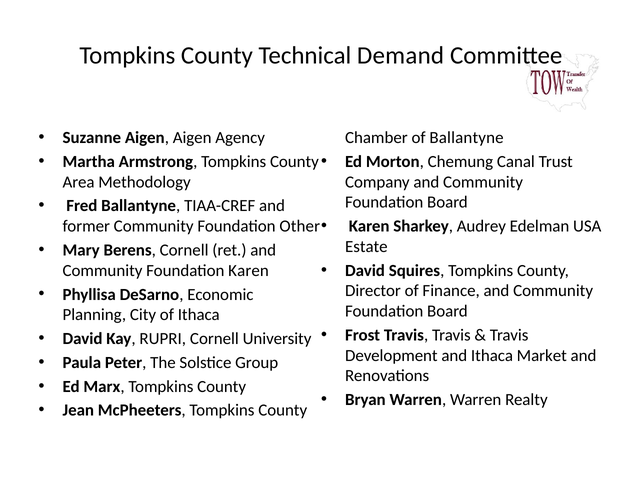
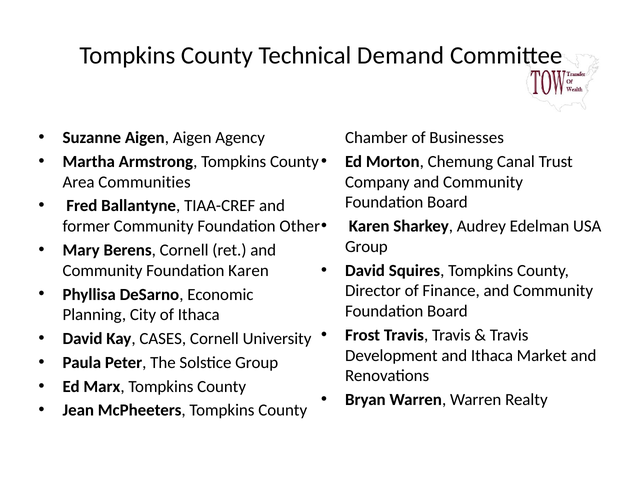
of Ballantyne: Ballantyne -> Businesses (467, 138)
Methodology: Methodology -> Communities (144, 182)
Estate: Estate -> Group (366, 246)
RUPRI: RUPRI -> CASES (163, 338)
